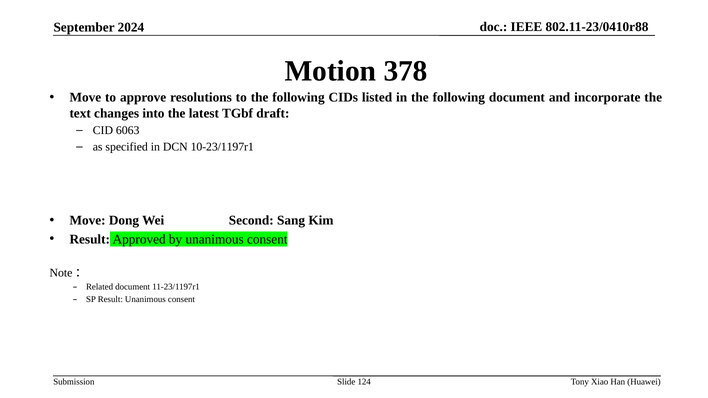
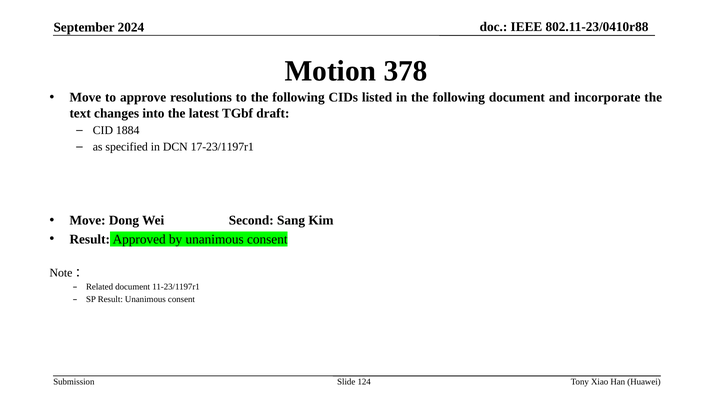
6063: 6063 -> 1884 (128, 131)
10-23/1197r1: 10-23/1197r1 -> 17-23/1197r1 (222, 147)
